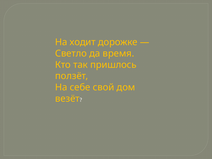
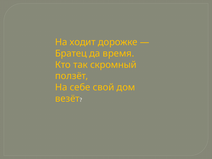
Светло: Светло -> Братец (71, 53)
пришлось: пришлось -> скромный (113, 65)
